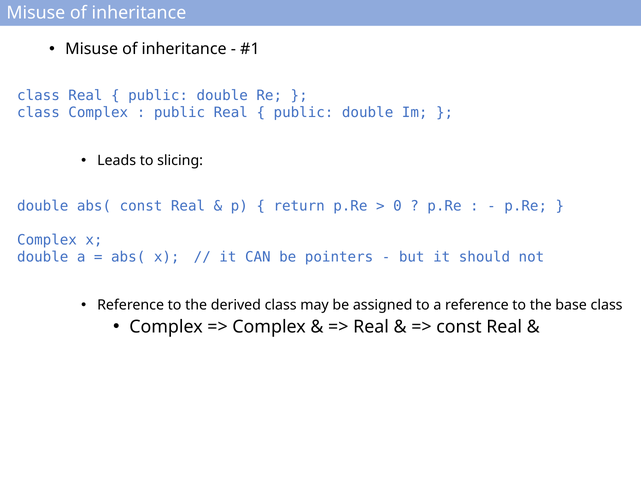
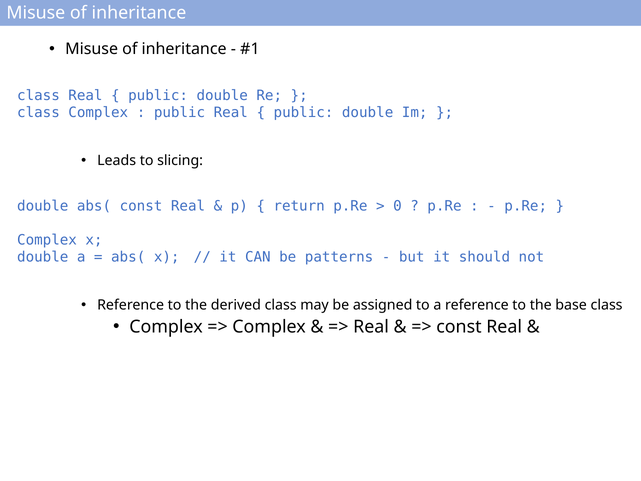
pointers: pointers -> patterns (339, 257)
